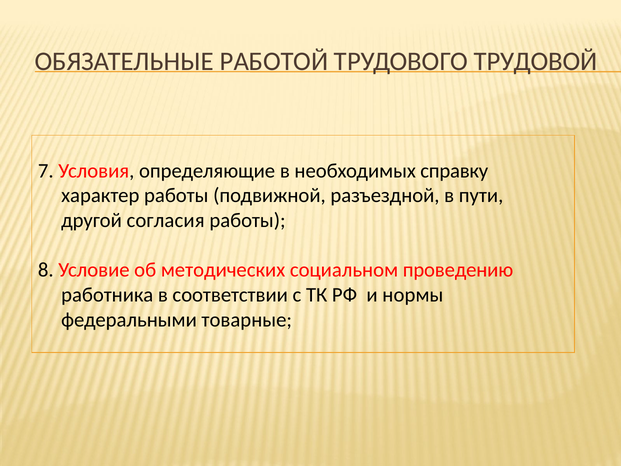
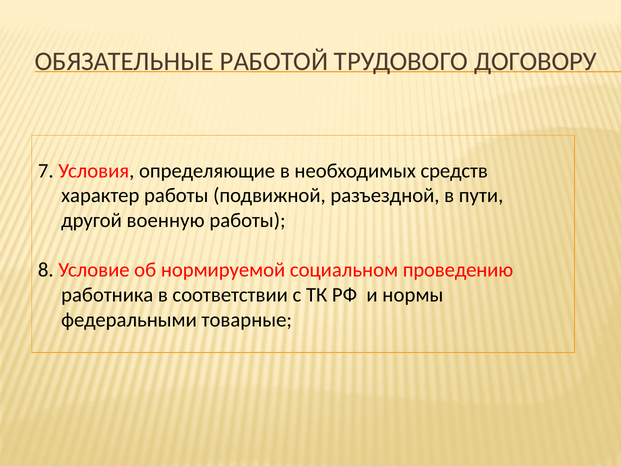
ТРУДОВОЙ: ТРУДОВОЙ -> ДОГОВОРУ (535, 61)
справку: справку -> средств (454, 171)
согласия: согласия -> военную (166, 220)
методических: методических -> нормируемой (223, 270)
